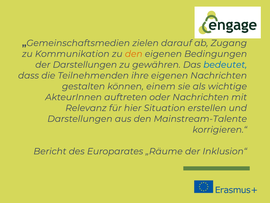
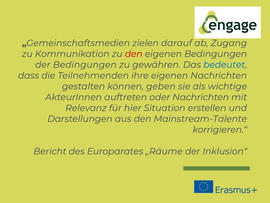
den colour: orange -> red (134, 54)
der Darstellungen: Darstellungen -> Bedingungen (85, 65)
einem: einem -> geben (161, 86)
